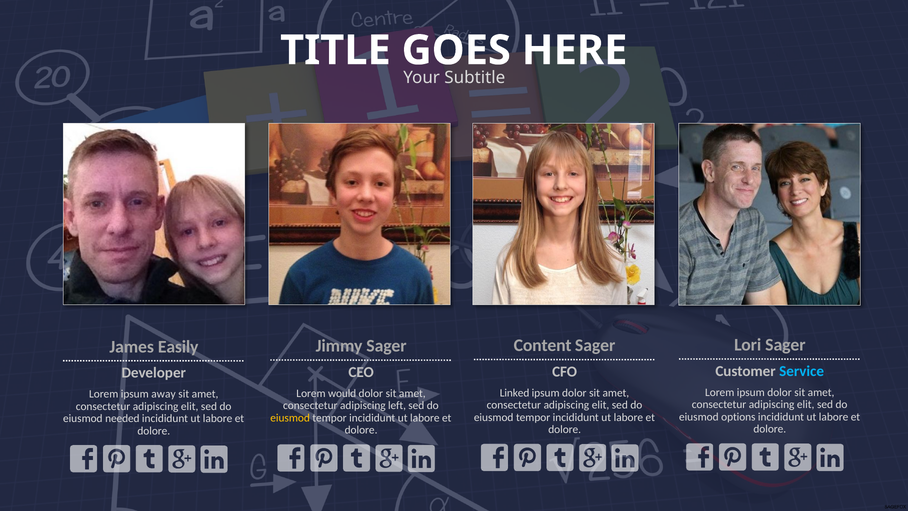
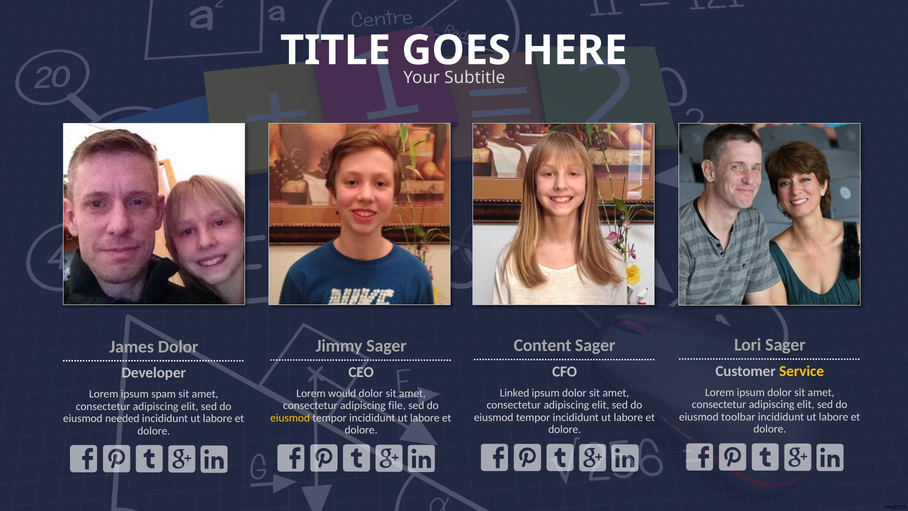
James Easily: Easily -> Dolor (178, 347)
Service colour: light blue -> yellow (802, 371)
away: away -> spam (164, 394)
left: left -> file (397, 405)
options: options -> toolbar (738, 417)
